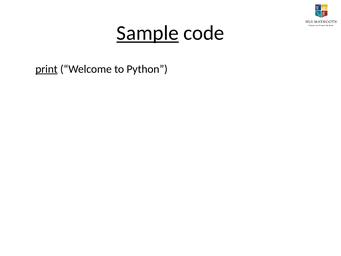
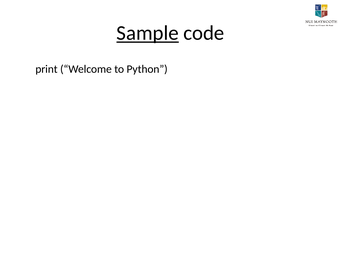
print underline: present -> none (46, 69)
